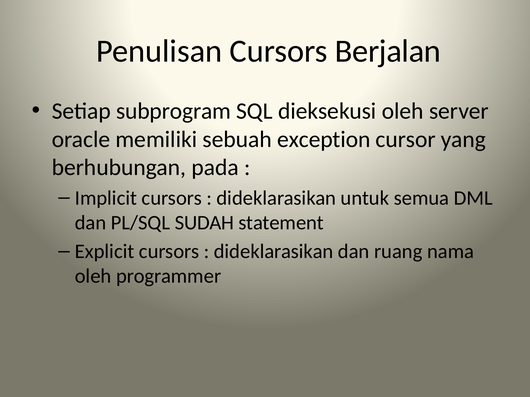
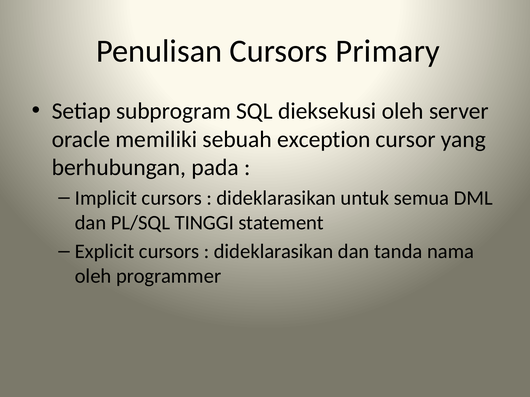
Berjalan: Berjalan -> Primary (388, 51)
SUDAH: SUDAH -> TINGGI (204, 223)
ruang: ruang -> tanda (398, 252)
